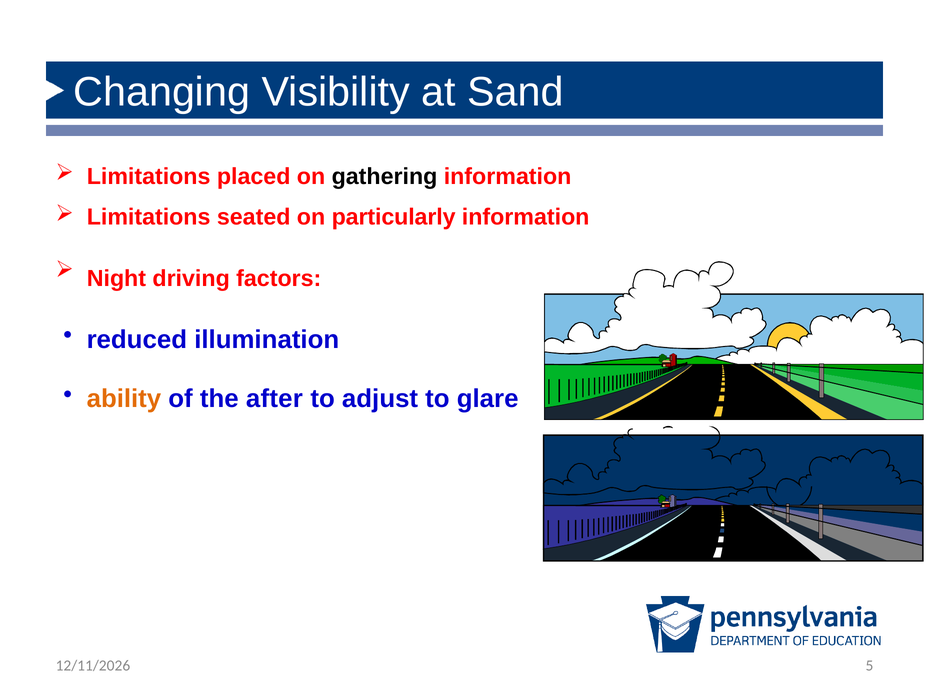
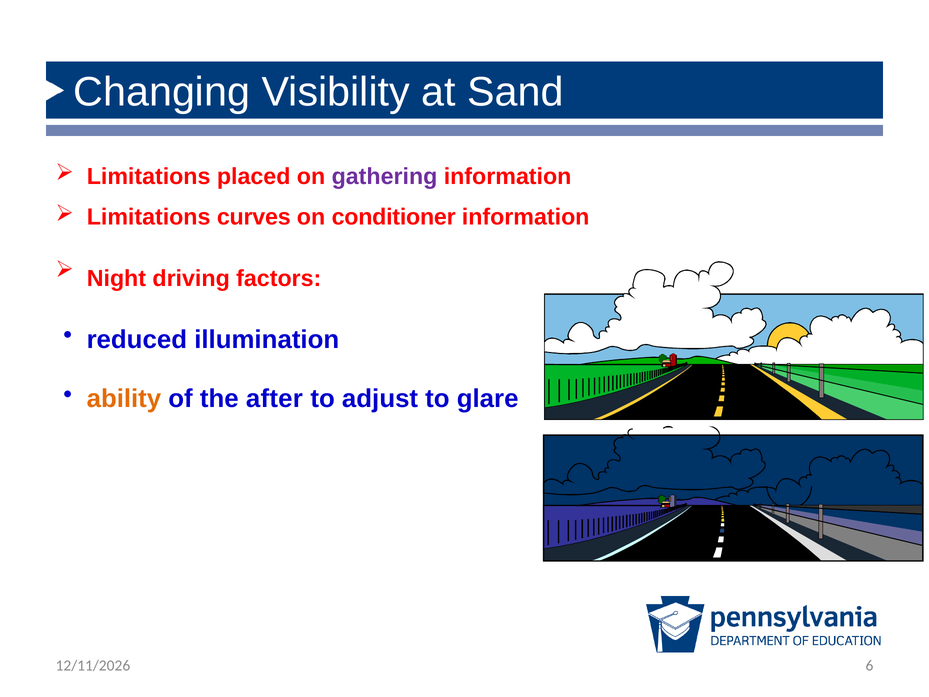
gathering colour: black -> purple (385, 176)
seated: seated -> curves (254, 217)
particularly: particularly -> conditioner (394, 217)
5: 5 -> 6 (869, 665)
